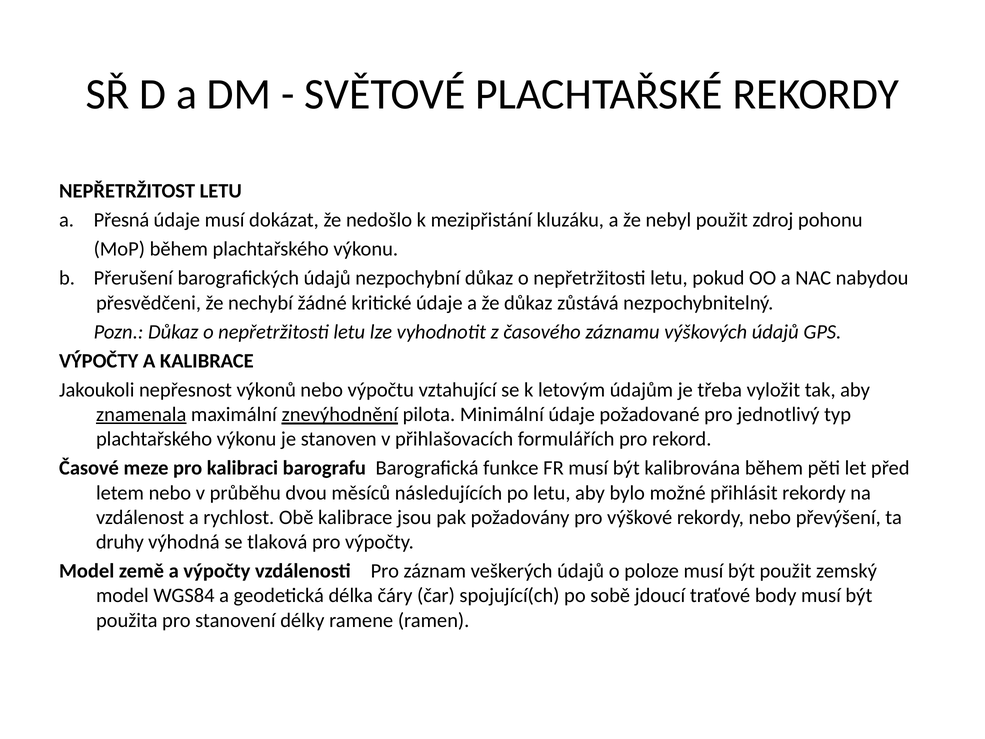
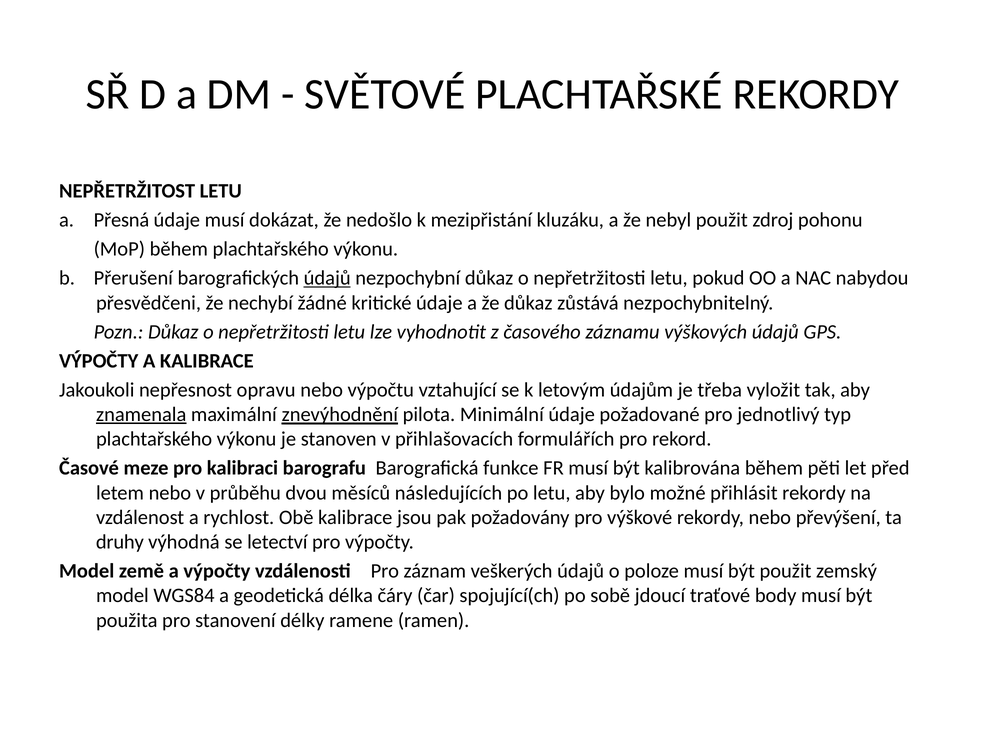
údajů underline: none -> present (327, 278)
výkonů: výkonů -> opravu (266, 390)
tlaková: tlaková -> letectví (277, 542)
